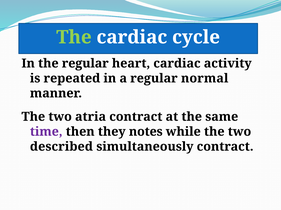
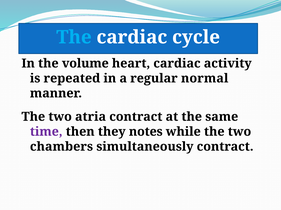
The colour: light green -> light blue (74, 37)
the regular: regular -> volume (85, 64)
described: described -> chambers (61, 147)
